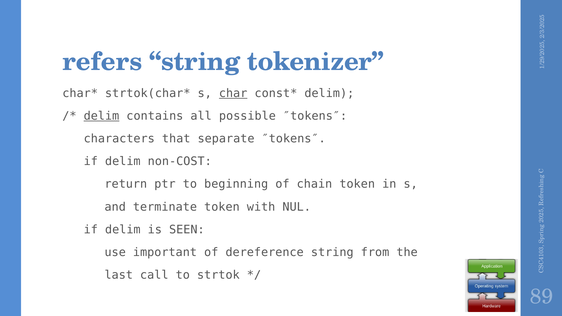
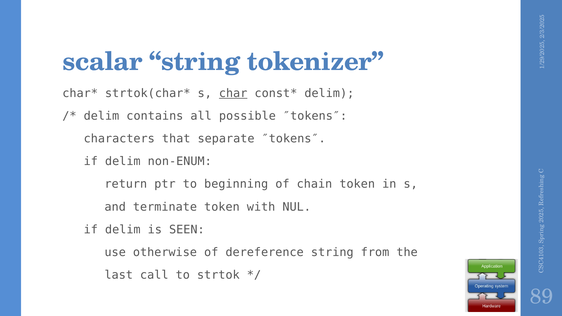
refers: refers -> scalar (102, 62)
delim underline: present -> none (101, 116)
non-COST: non-COST -> non-ENUM (180, 161)
important: important -> otherwise (165, 252)
